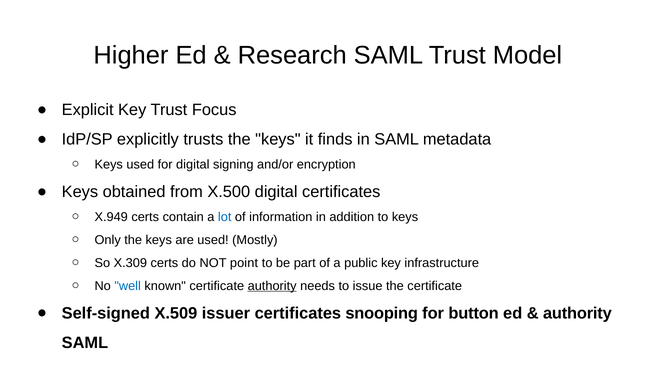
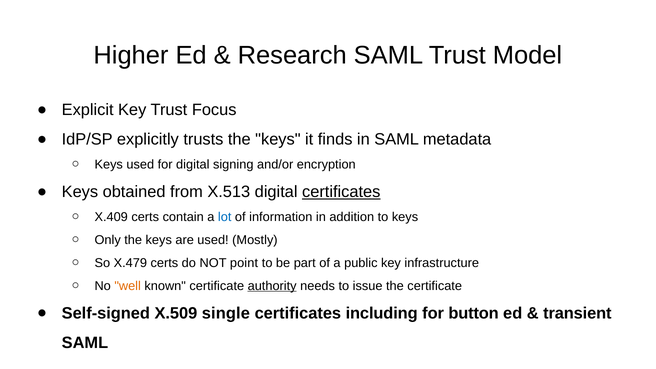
X.500: X.500 -> X.513 (229, 192)
certificates underline: none -> present (341, 192)
X.949: X.949 -> X.409 (111, 217)
X.309: X.309 -> X.479 (130, 263)
well colour: blue -> orange (128, 286)
issuer: issuer -> single (226, 313)
snooping: snooping -> including (382, 313)
authority: authority -> transient (577, 313)
